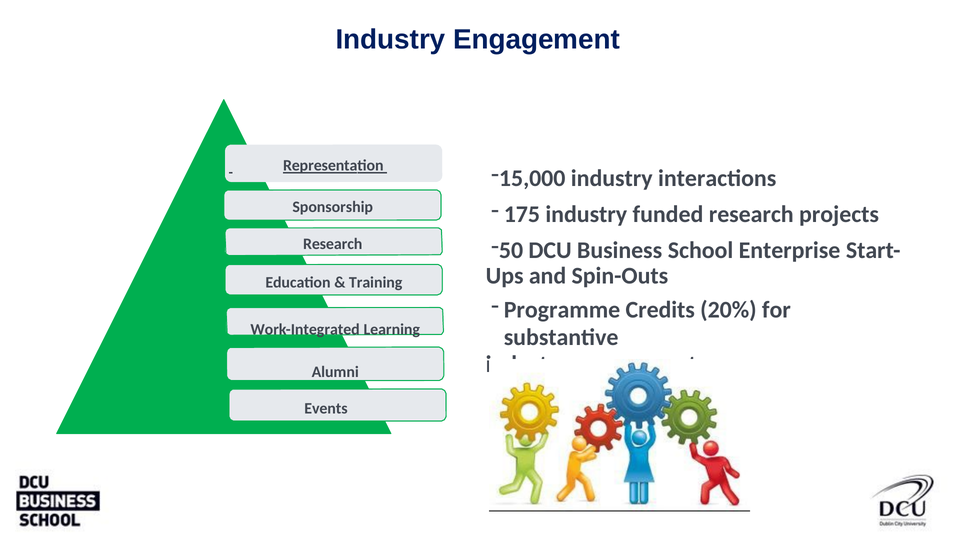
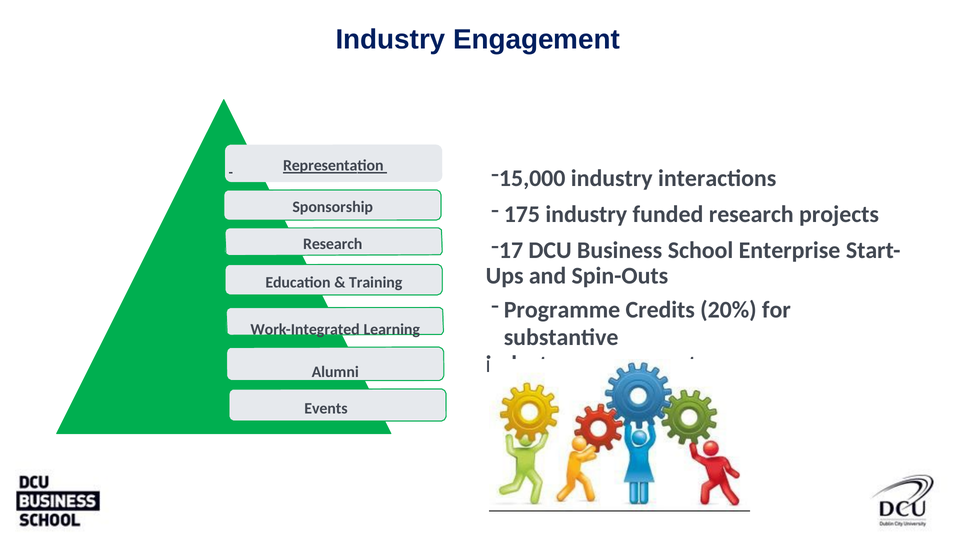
50: 50 -> 17 (511, 250)
